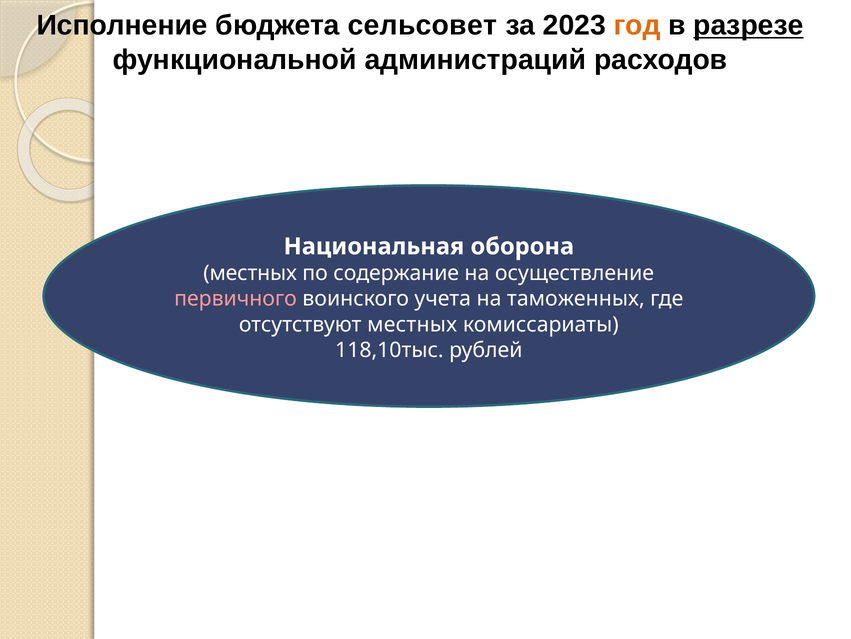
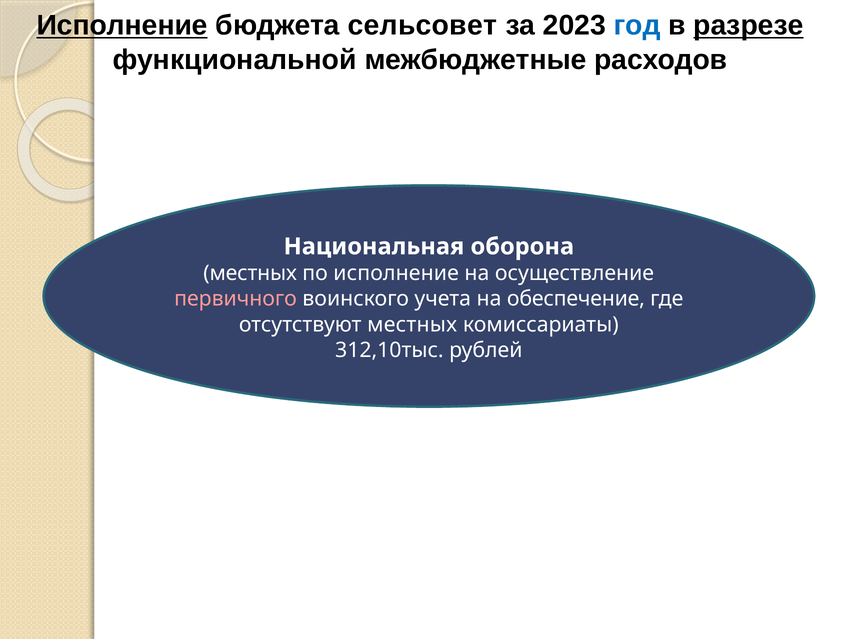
Исполнение underline: none -> present (122, 26)
год colour: orange -> blue (637, 26)
администраций: администраций -> межбюджетные (475, 60)
по содержание: содержание -> исполнение (396, 273)
таможенных: таможенных -> обеспечение (576, 299)
118,10тыс: 118,10тыс -> 312,10тыс (389, 350)
